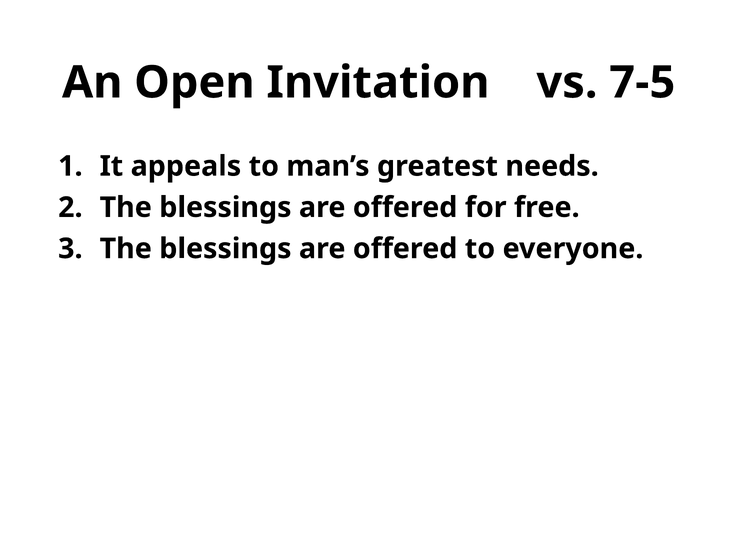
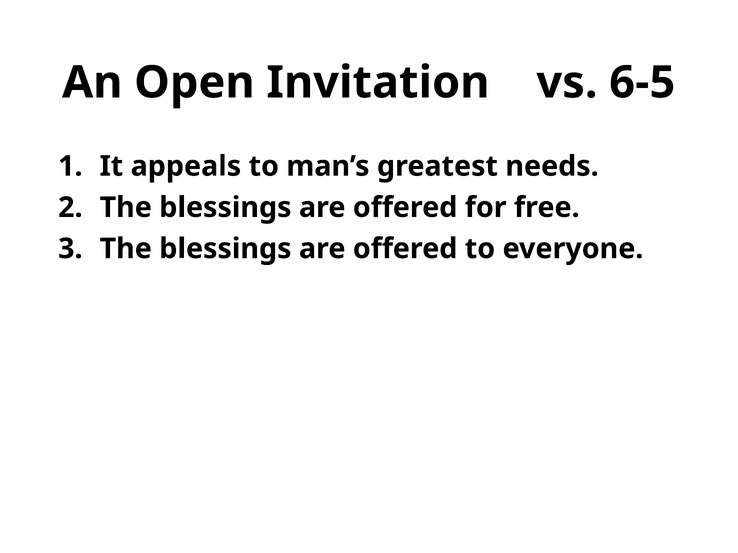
7-5: 7-5 -> 6-5 (642, 83)
